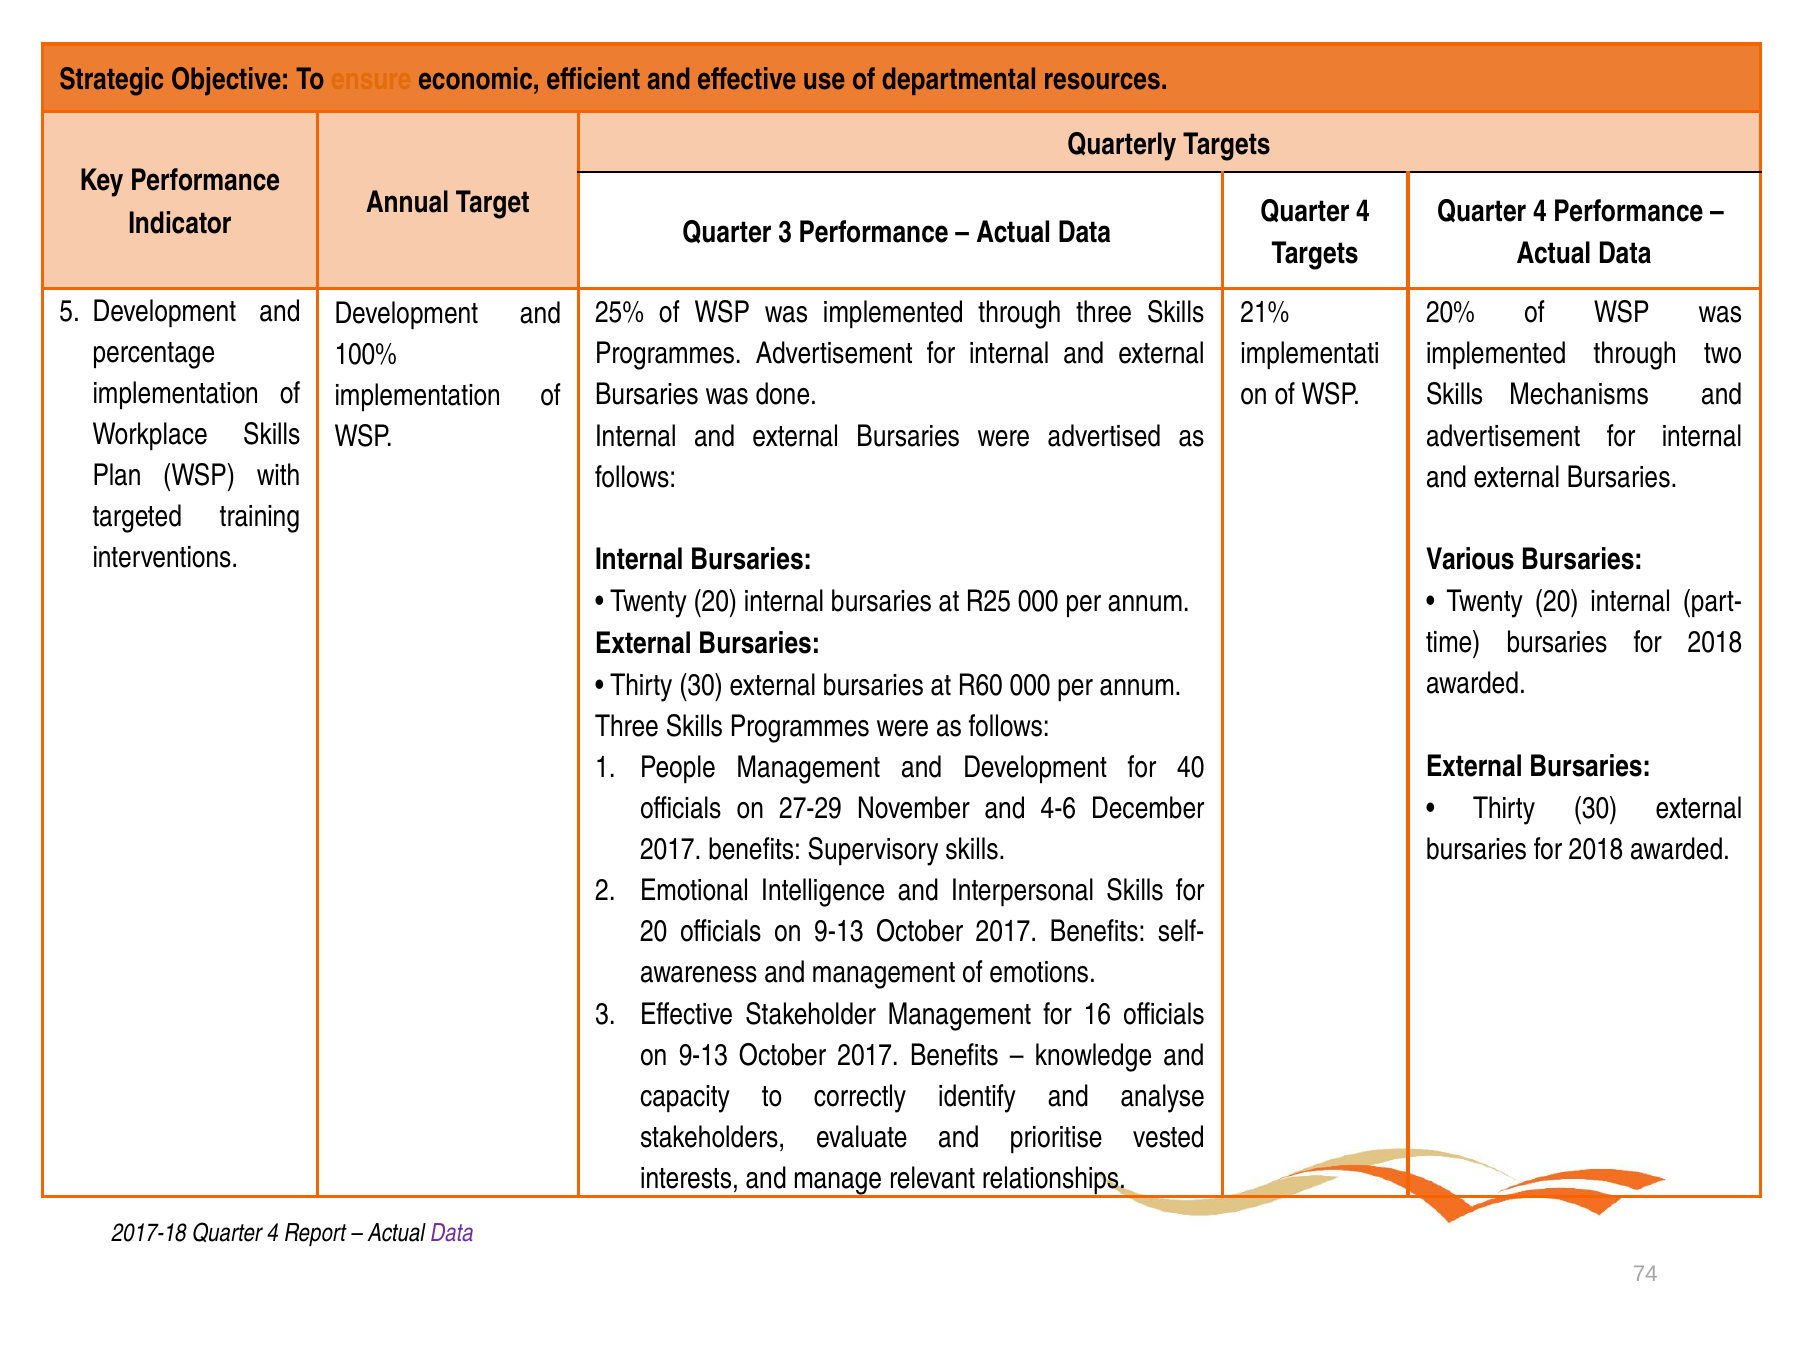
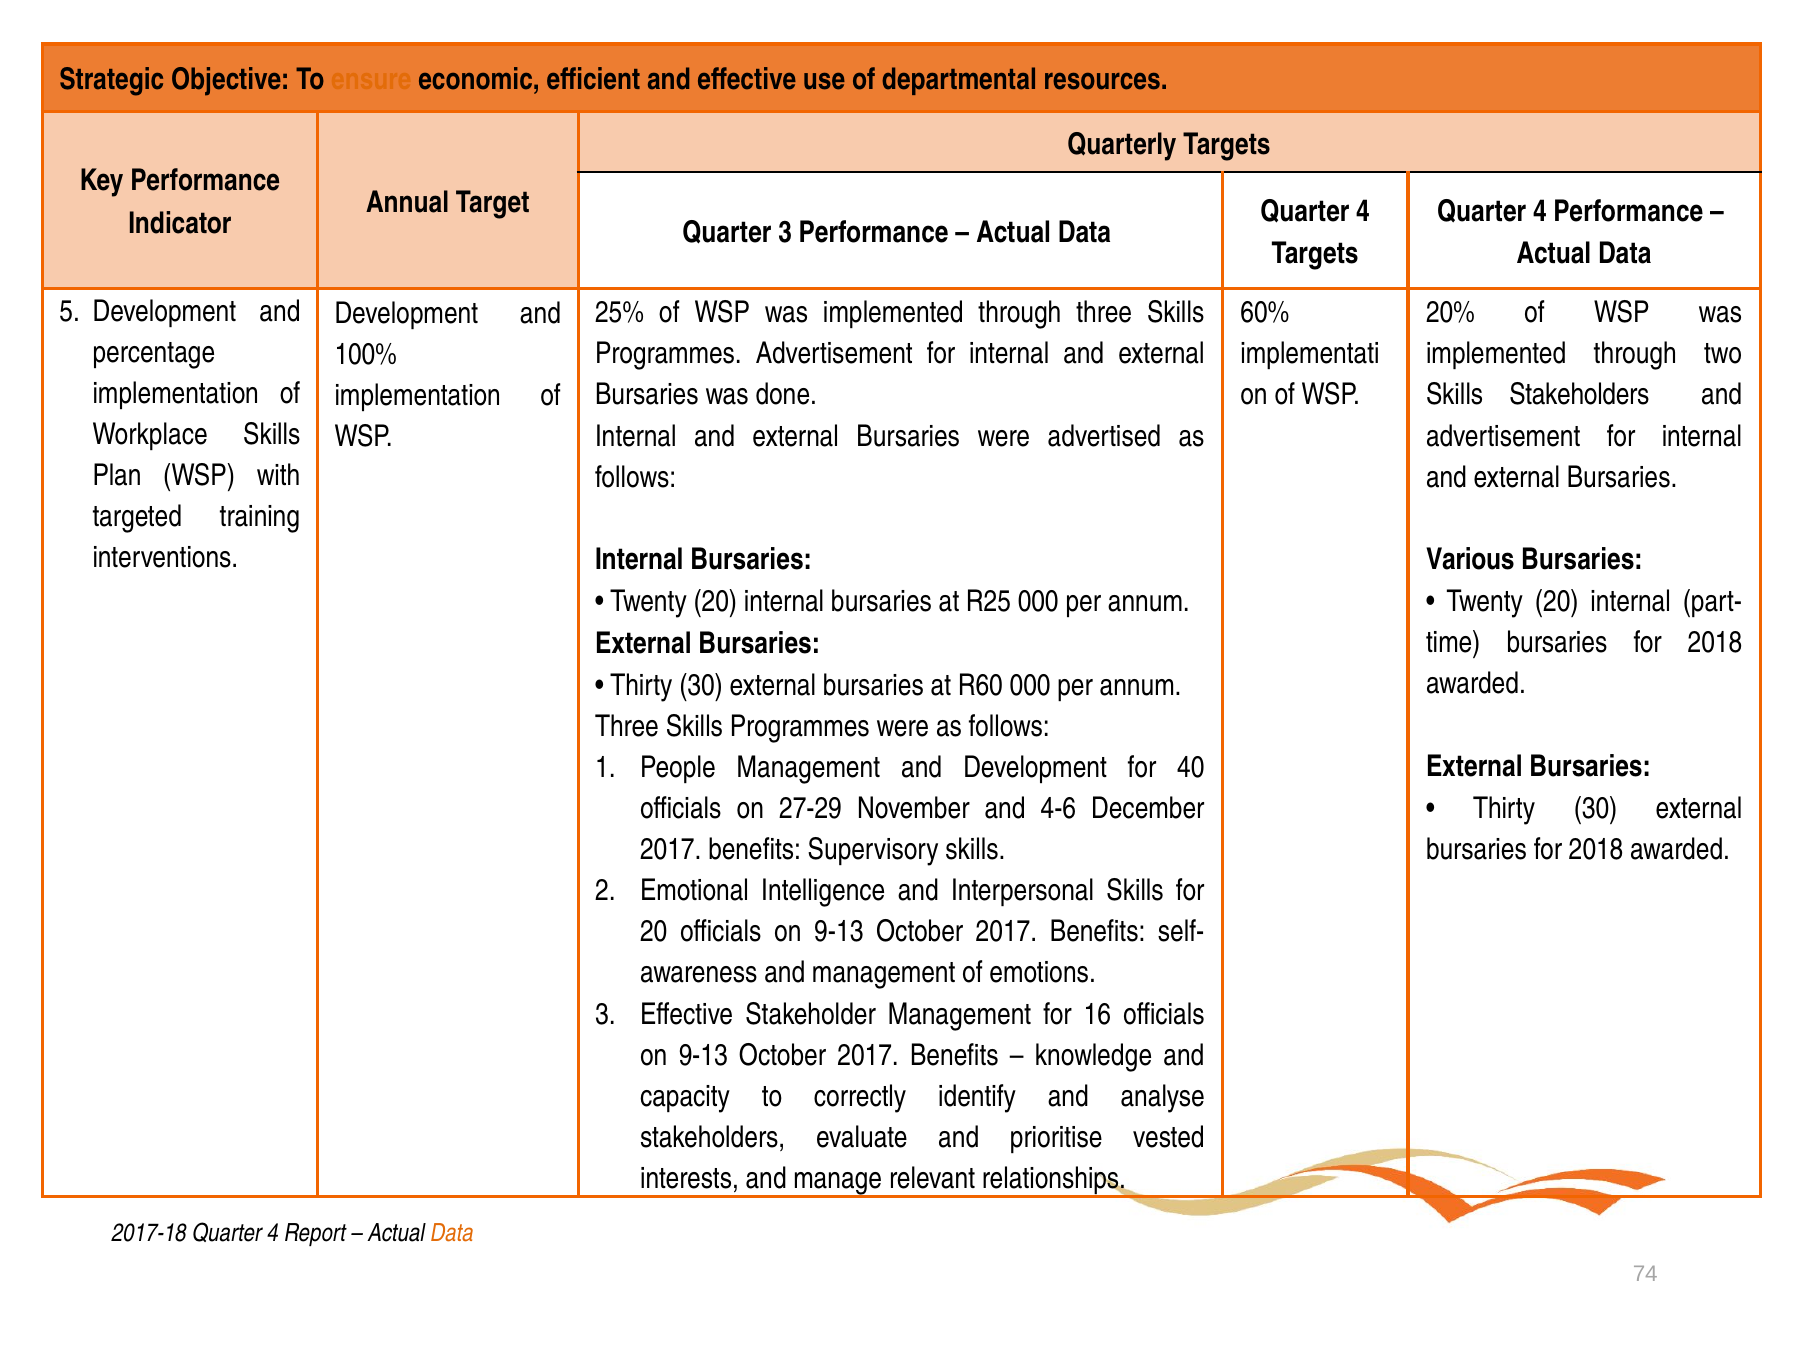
21%: 21% -> 60% (1265, 313)
Skills Mechanisms: Mechanisms -> Stakeholders (1579, 395)
Data colour: purple -> orange (452, 1233)
